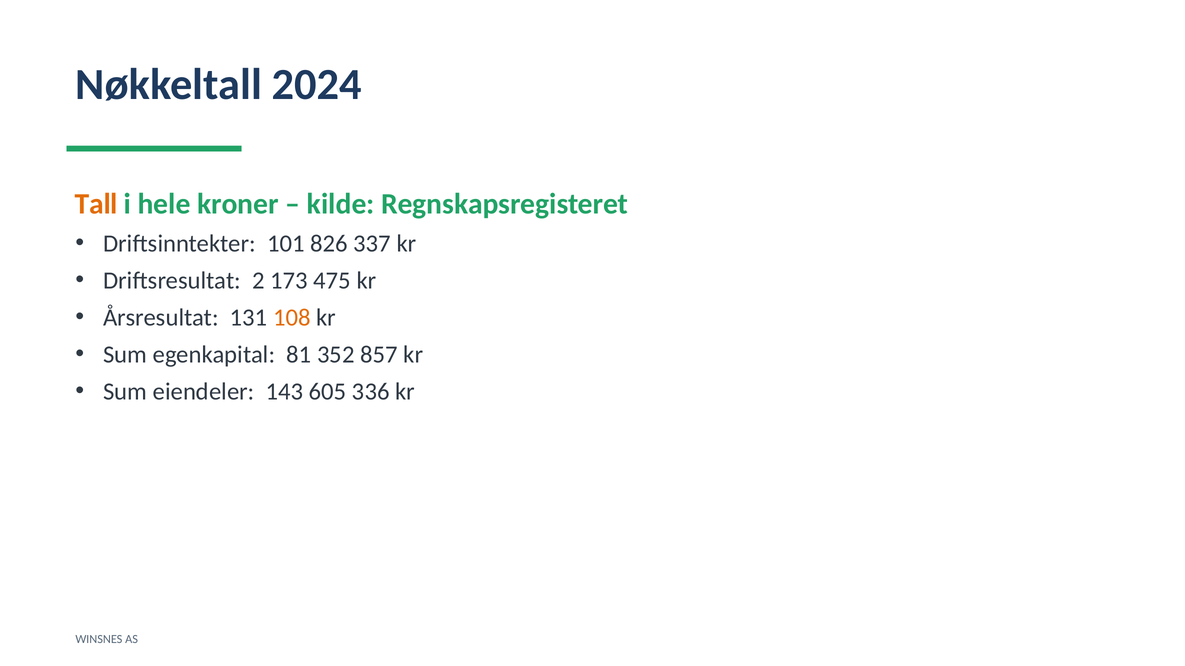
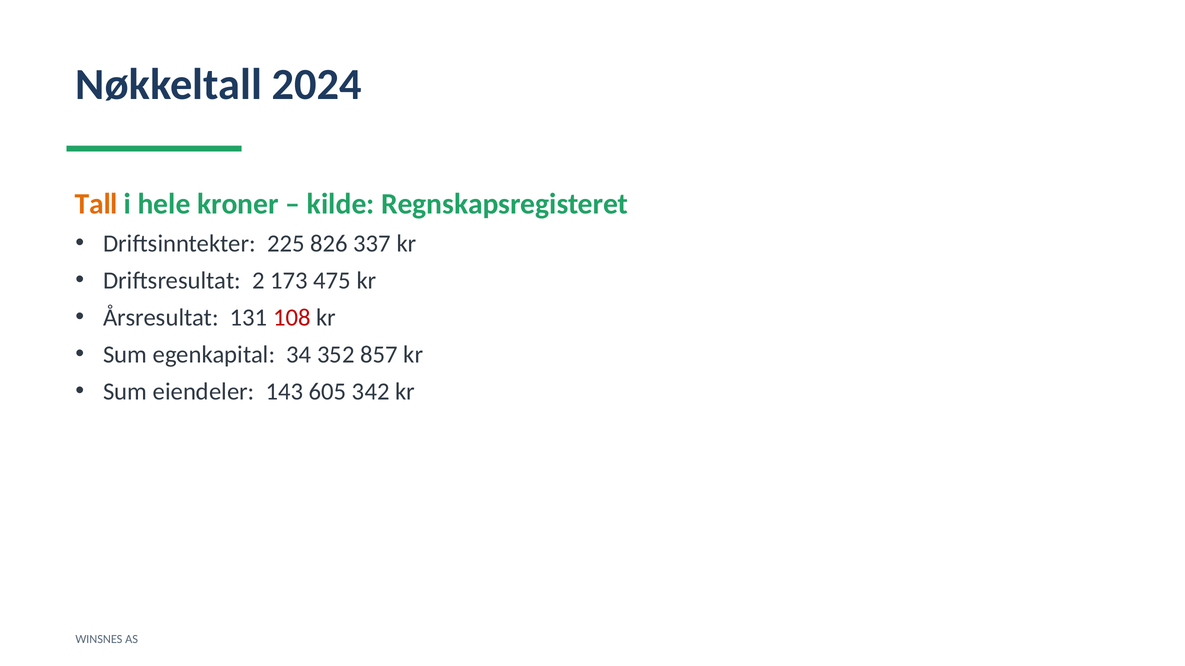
101: 101 -> 225 (286, 244)
108 colour: orange -> red (292, 318)
81: 81 -> 34 (299, 355)
336: 336 -> 342 (371, 392)
